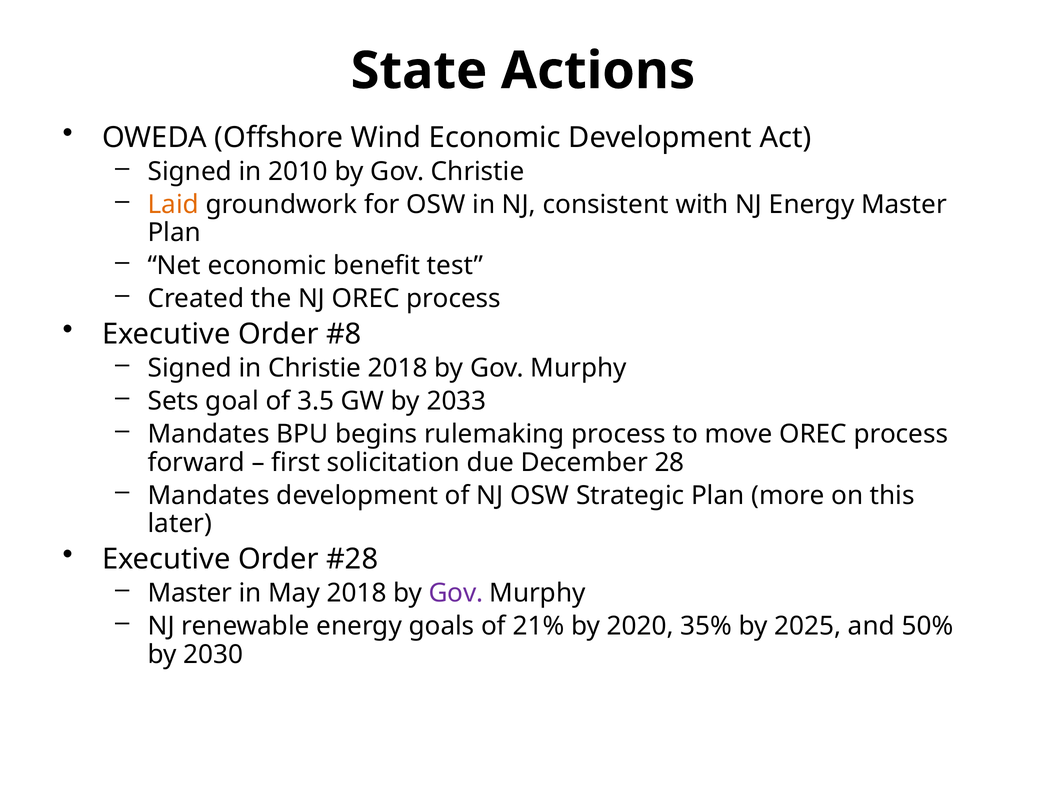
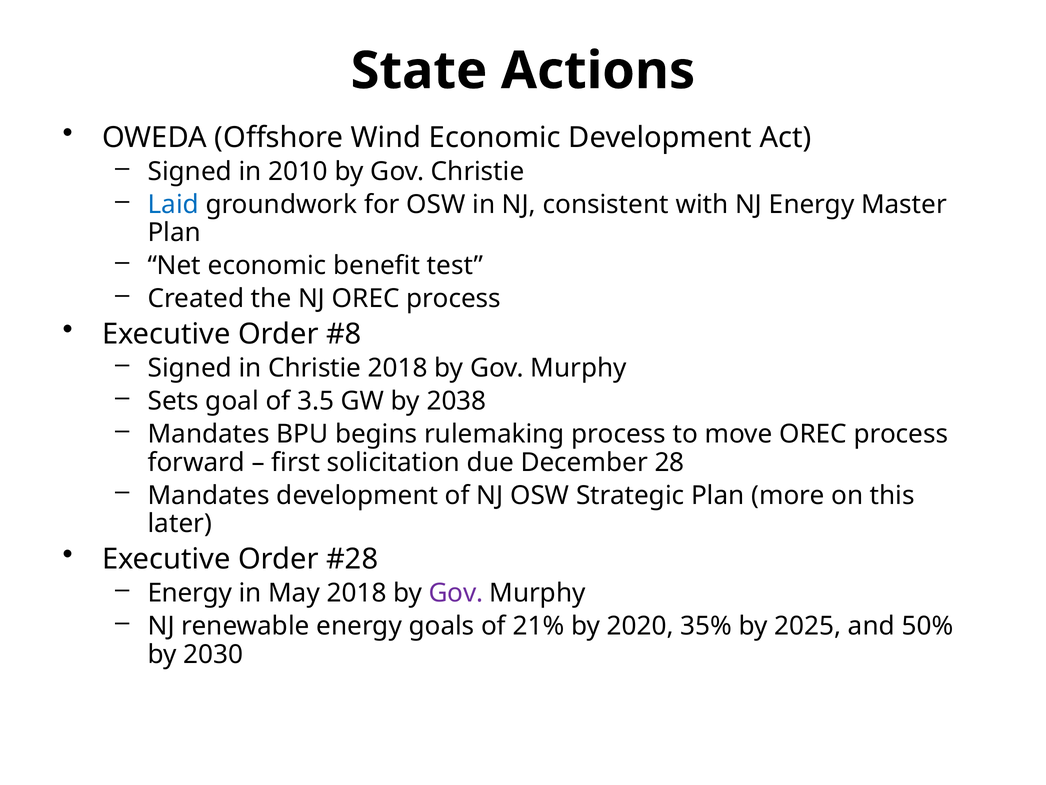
Laid colour: orange -> blue (173, 204)
2033: 2033 -> 2038 (456, 401)
Master: Master -> Energy (190, 593)
